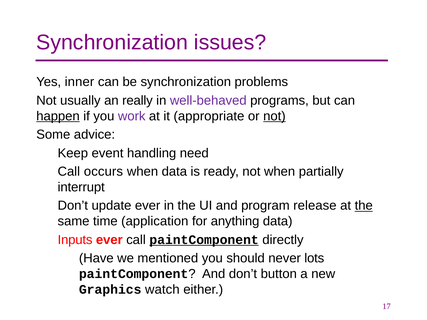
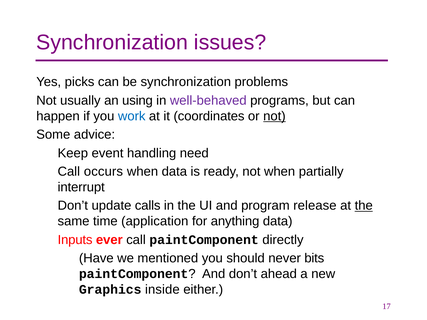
inner: inner -> picks (80, 82)
really: really -> using (137, 101)
happen underline: present -> none (58, 116)
work colour: purple -> blue (132, 116)
appropriate: appropriate -> coordinates (209, 116)
update ever: ever -> calls (148, 206)
paintComponent underline: present -> none (204, 240)
lots: lots -> bits (314, 258)
button: button -> ahead (279, 274)
watch: watch -> inside (162, 290)
